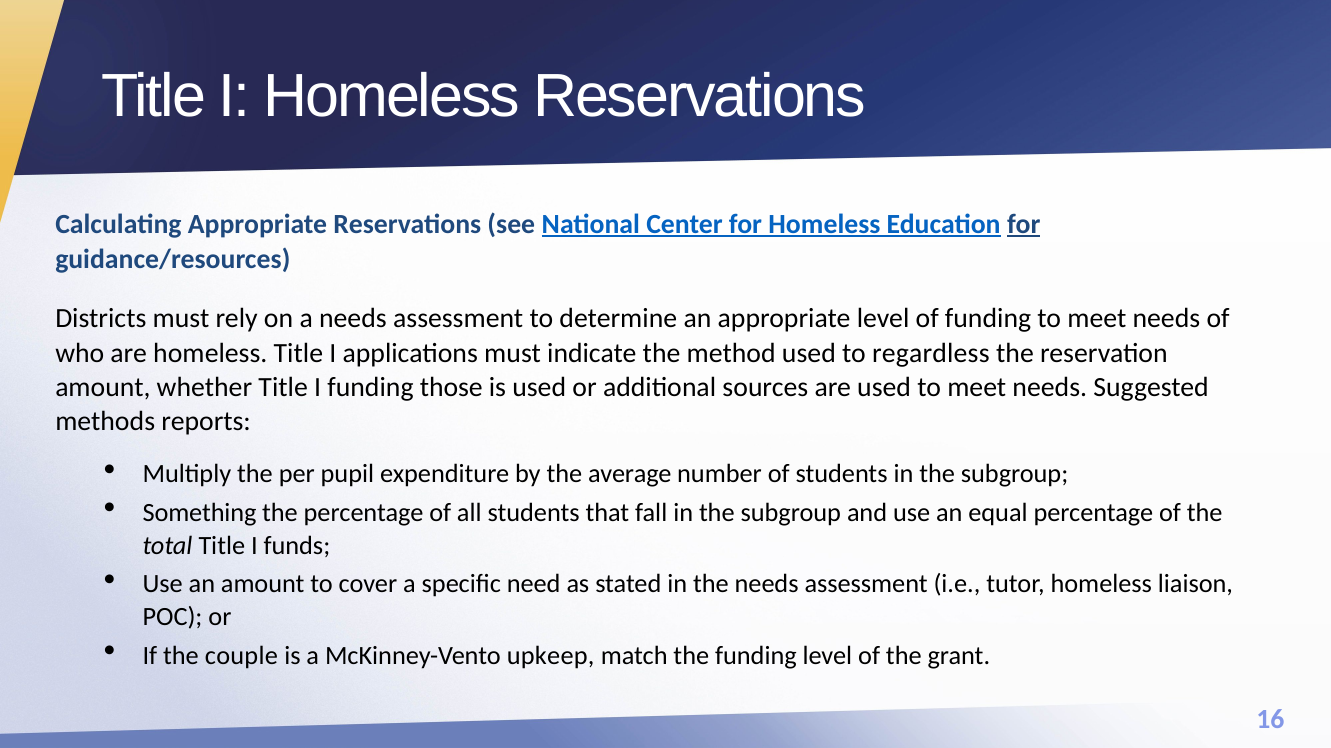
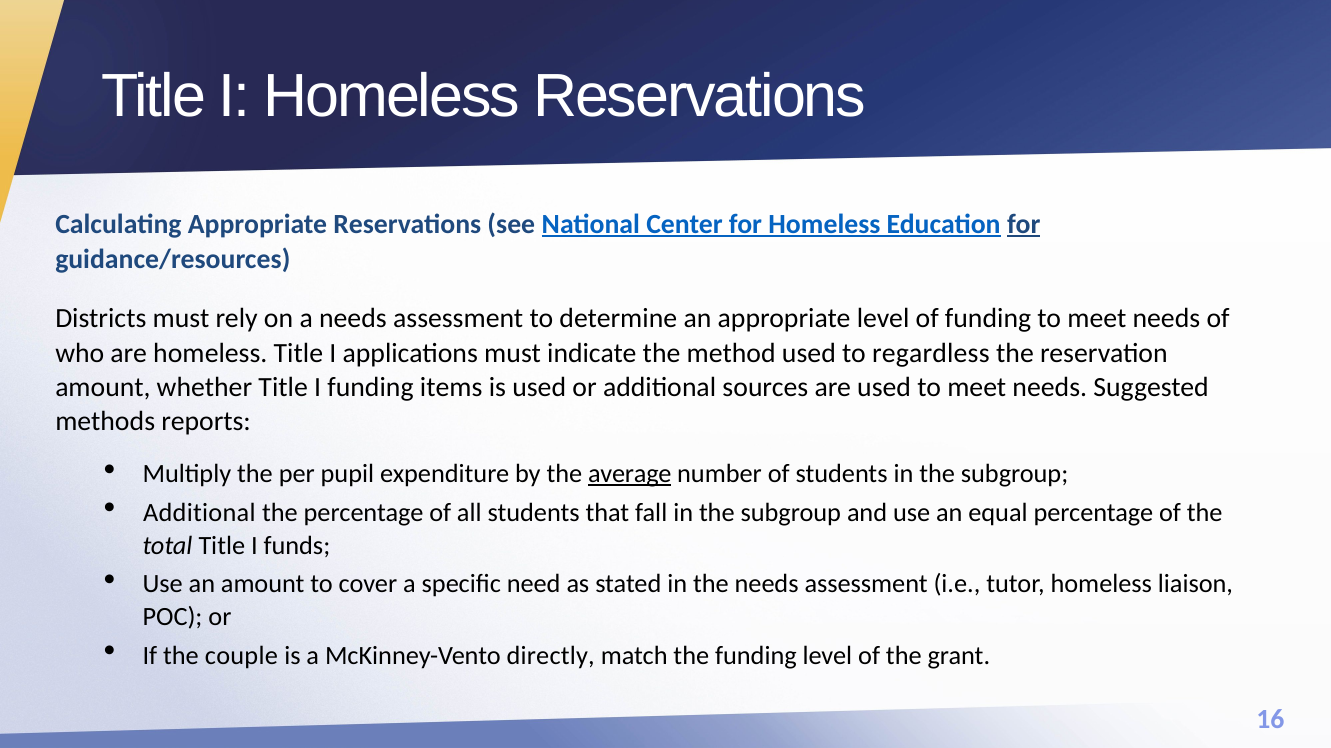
those: those -> items (451, 388)
average underline: none -> present (630, 474)
Something: Something -> Additional (199, 513)
upkeep: upkeep -> directly (551, 656)
